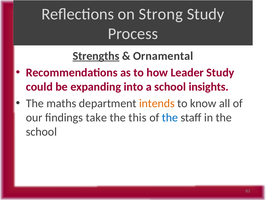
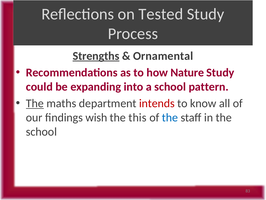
Strong: Strong -> Tested (161, 14)
Leader: Leader -> Nature (187, 72)
insights: insights -> pattern (209, 87)
The underline: none -> present (35, 103)
intends colour: orange -> red (157, 103)
take: take -> wish (96, 117)
